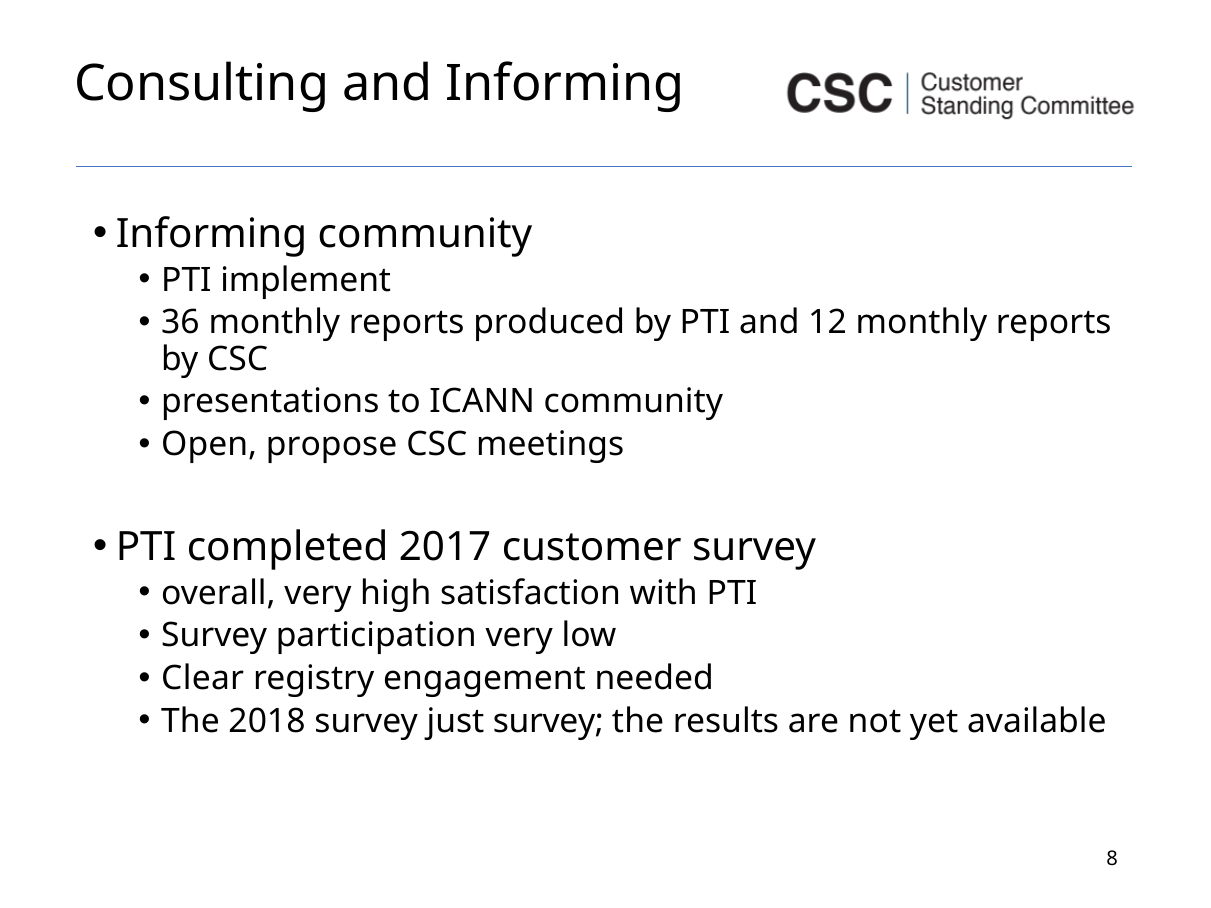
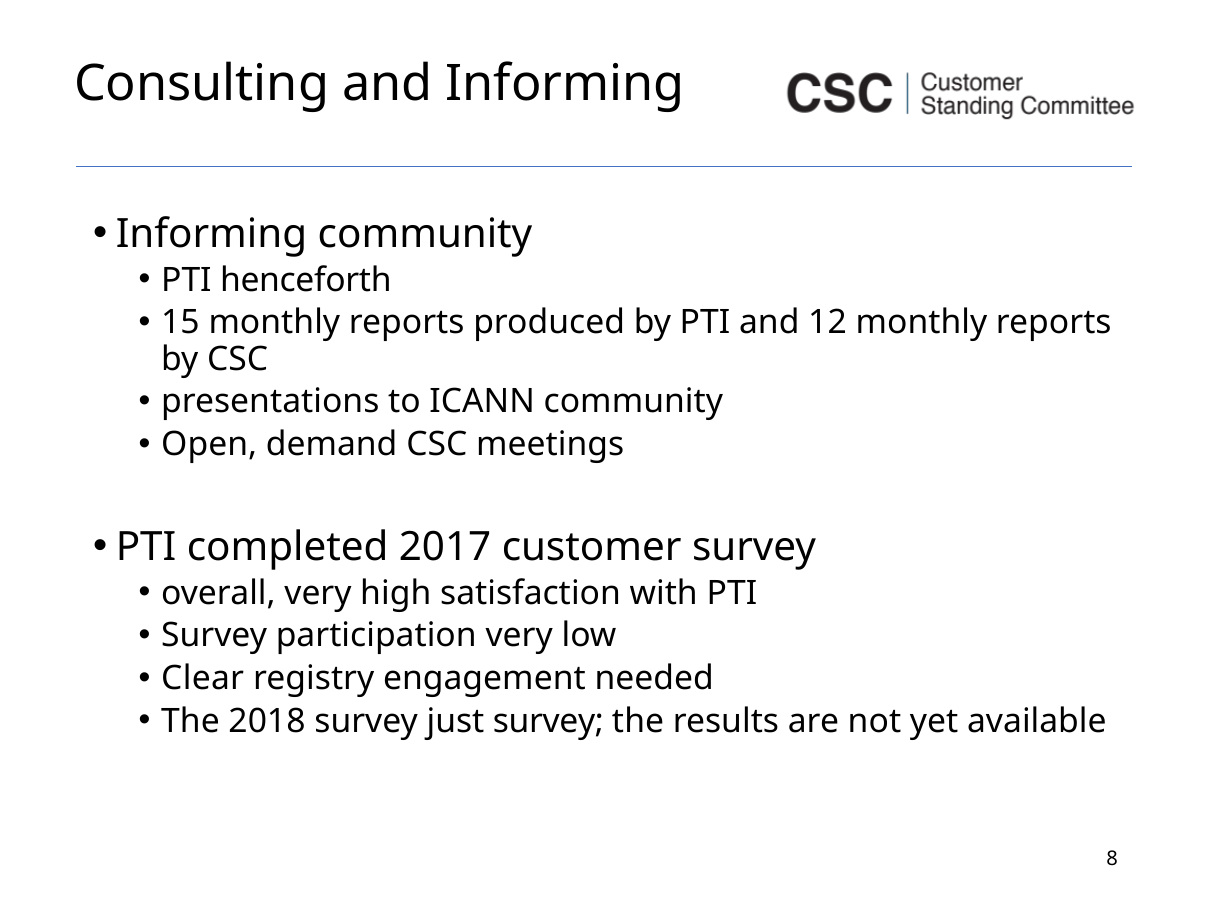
implement: implement -> henceforth (306, 280)
36: 36 -> 15 (180, 323)
propose: propose -> demand (332, 444)
